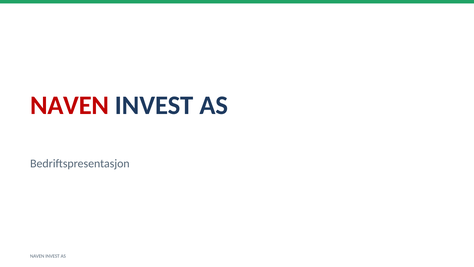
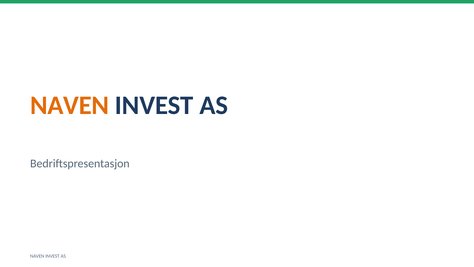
NAVEN colour: red -> orange (70, 105)
